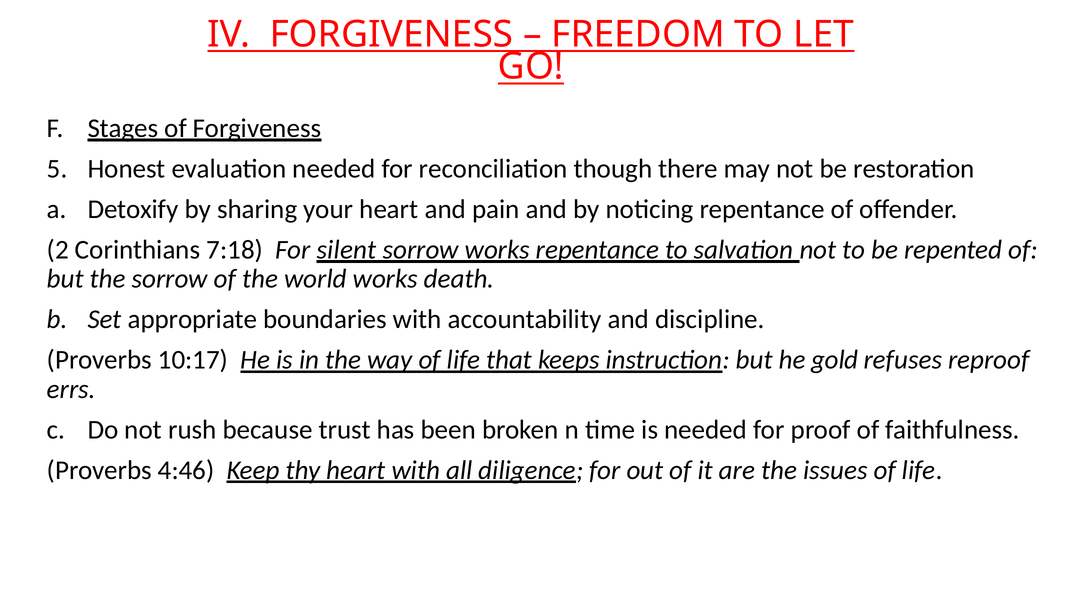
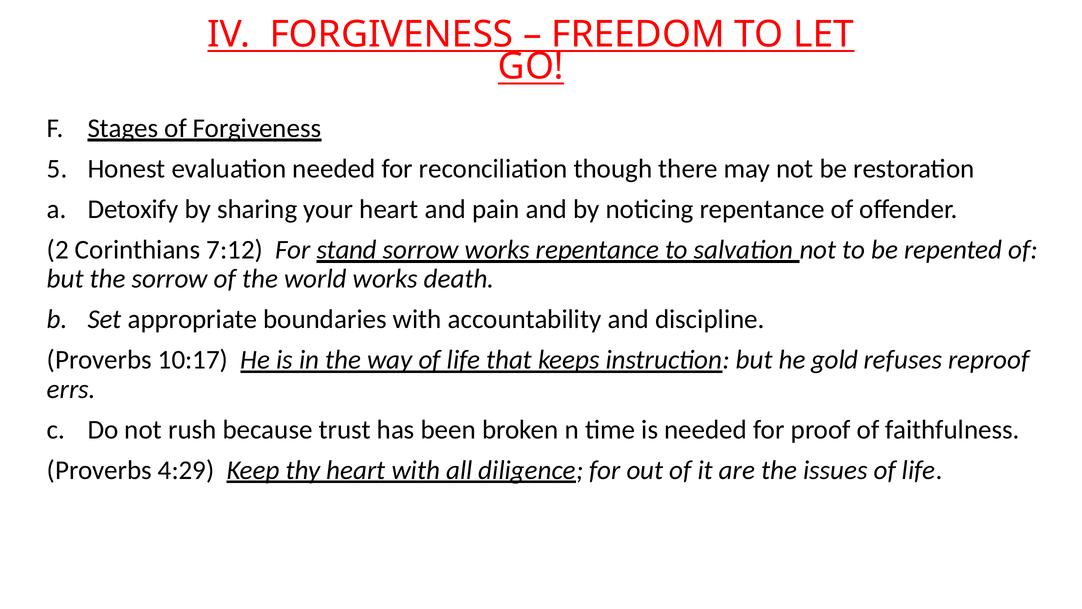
7:18: 7:18 -> 7:12 (235, 250)
silent: silent -> stand (347, 250)
4:46: 4:46 -> 4:29 (186, 470)
